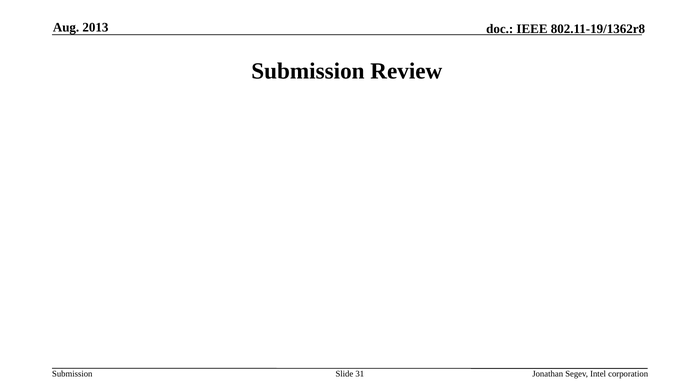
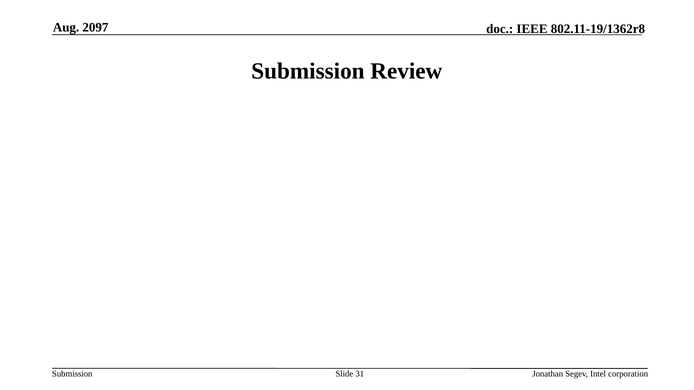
2013: 2013 -> 2097 (95, 28)
